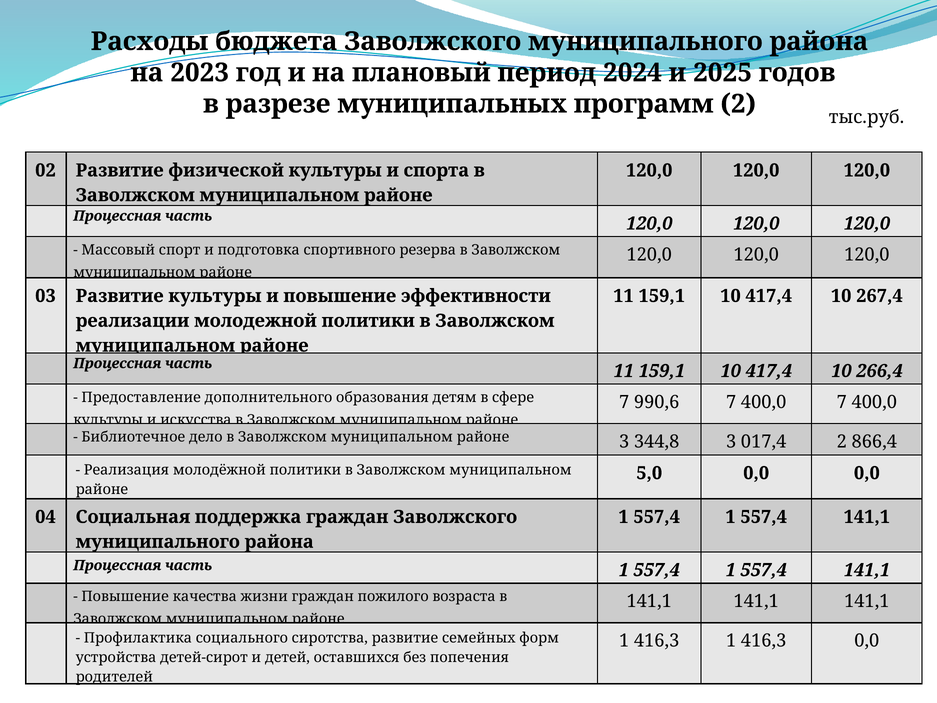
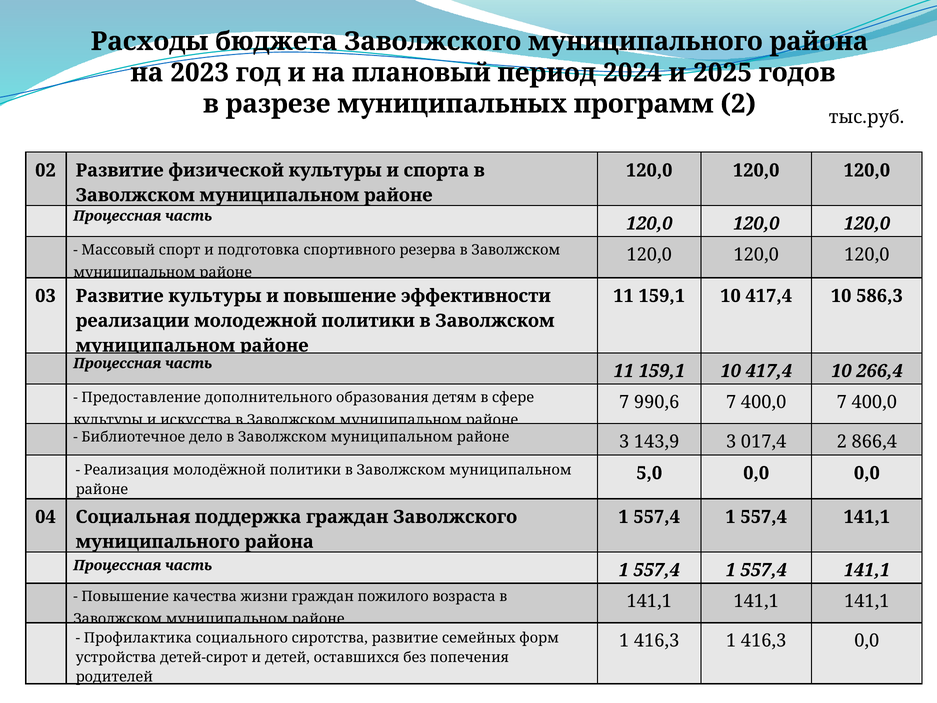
267,4: 267,4 -> 586,3 (879, 296)
344,8: 344,8 -> 143,9 (657, 442)
